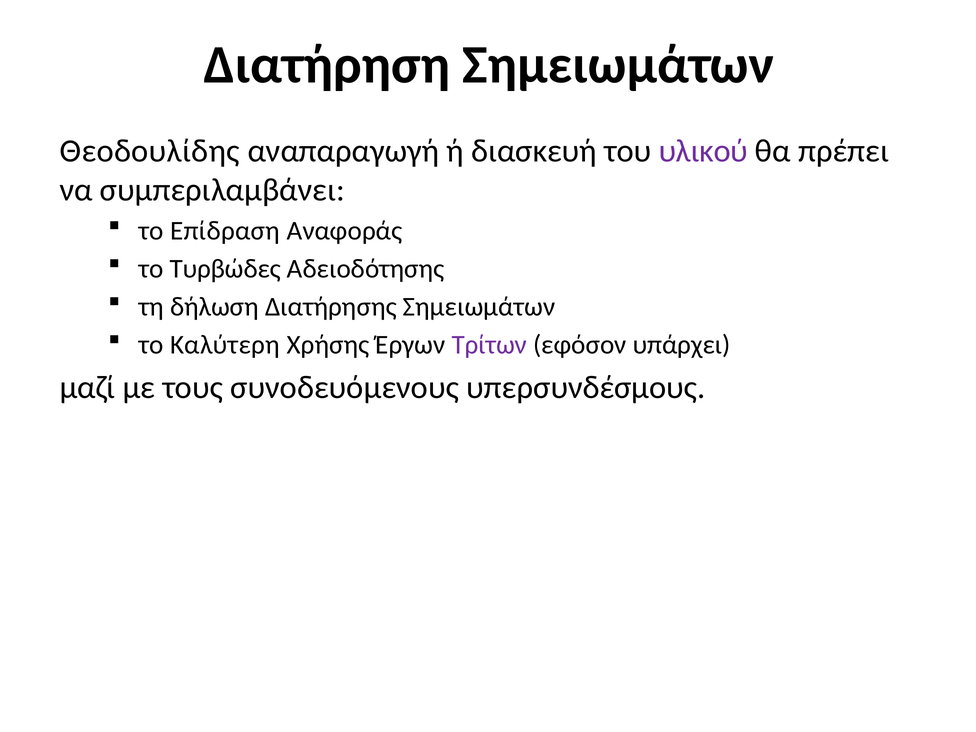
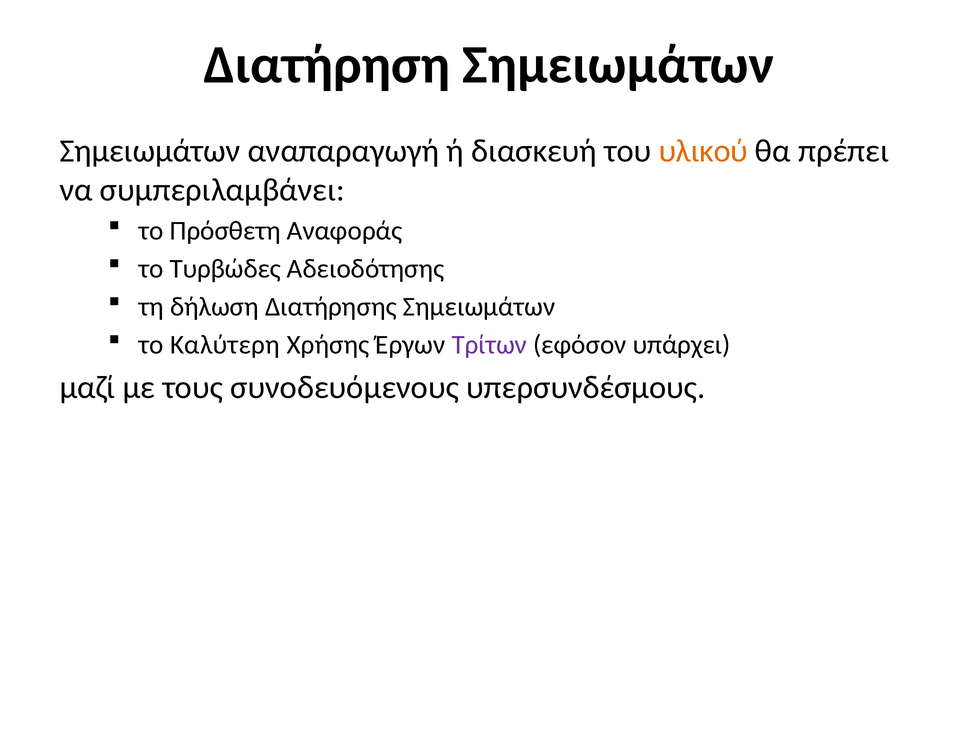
Θεοδουλίδης: Θεοδουλίδης -> Σημειωμάτων (150, 151)
υλικού colour: purple -> orange (703, 151)
Επίδραση: Επίδραση -> Πρόσθετη (225, 231)
